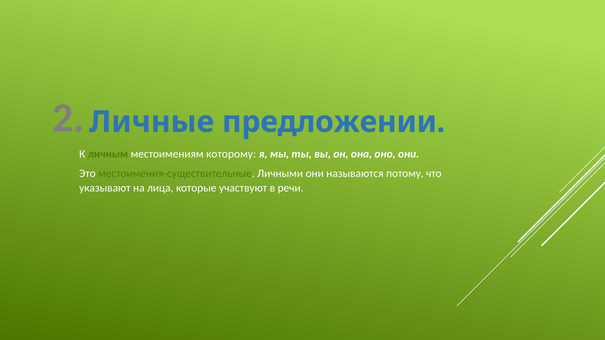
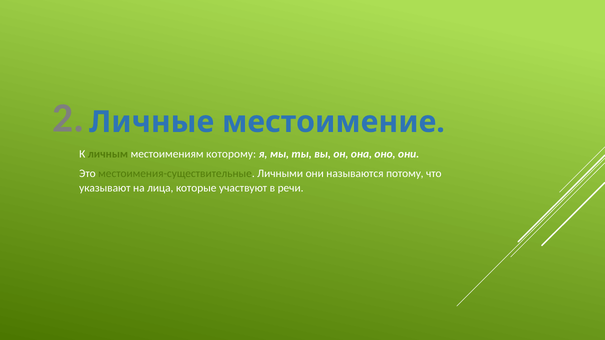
предложении: предложении -> местоимение (333, 122)
